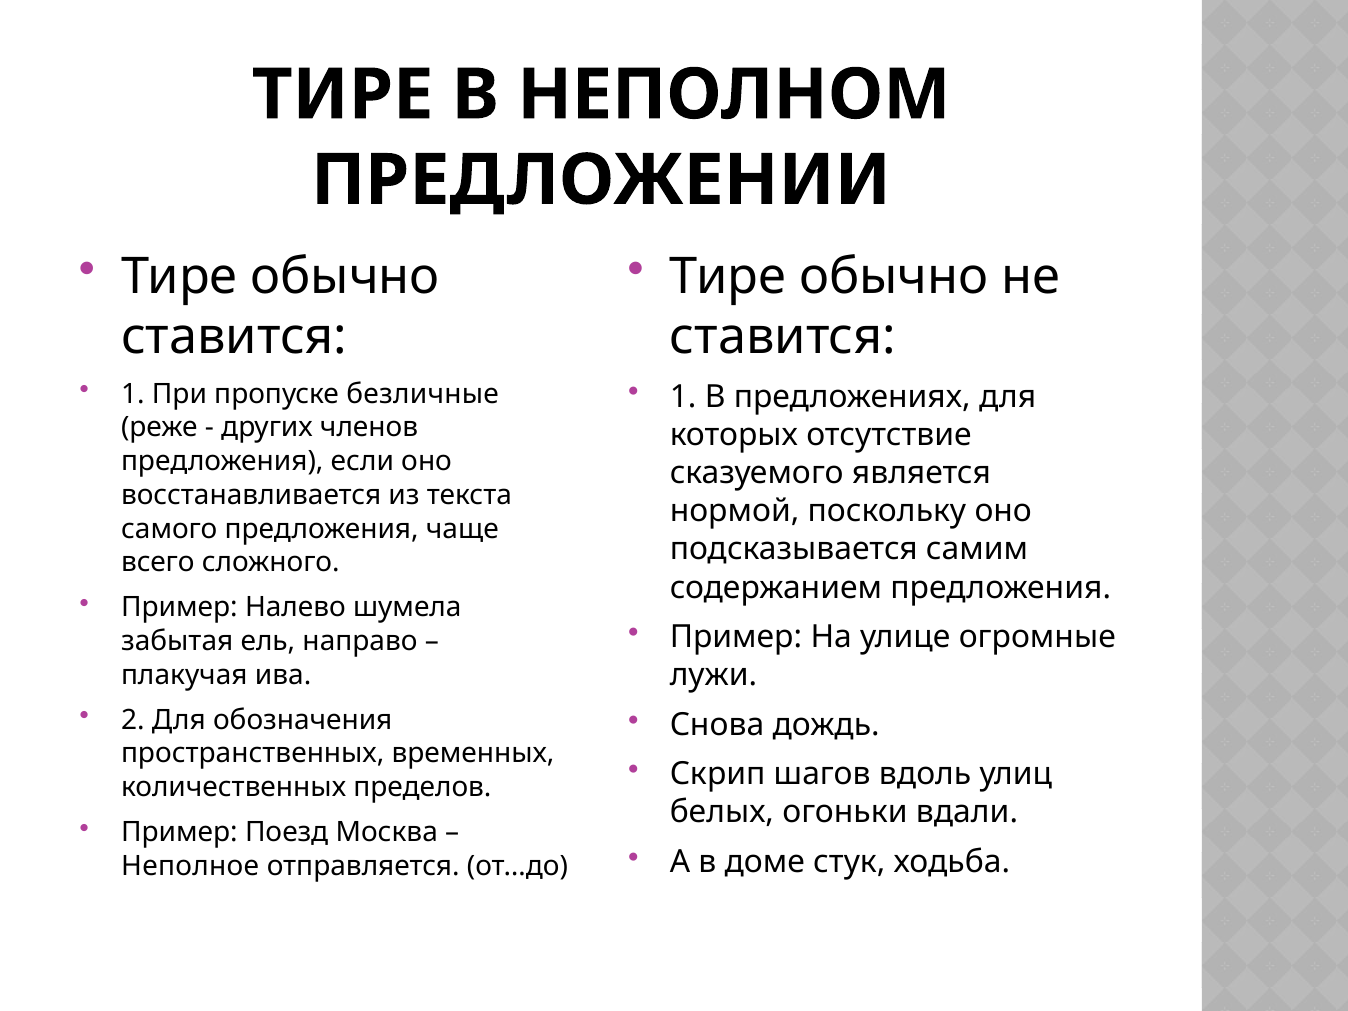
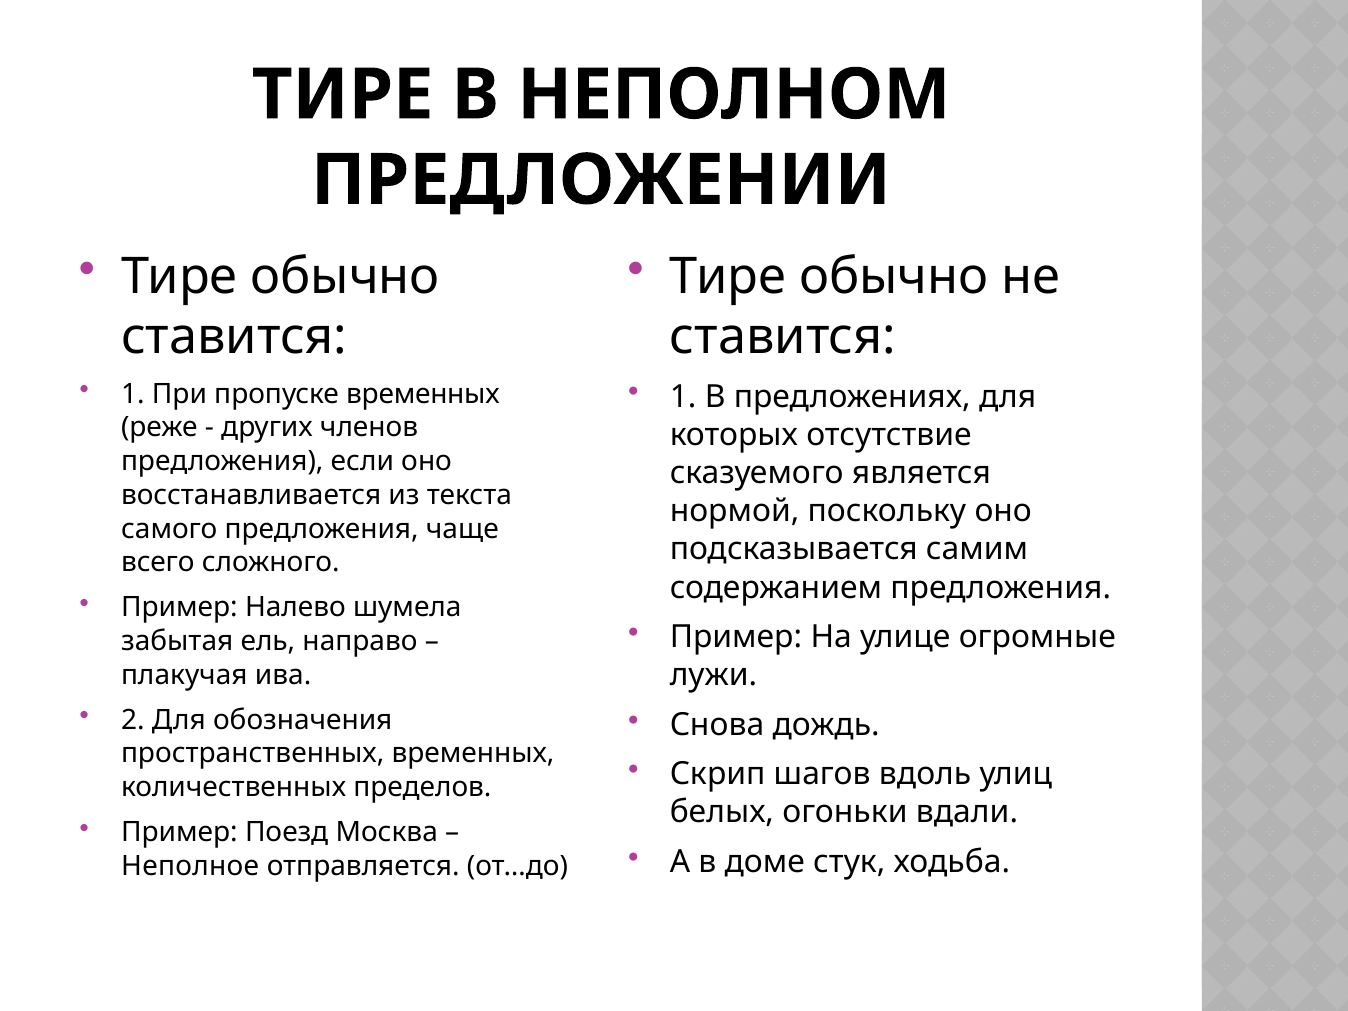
пропуске безличные: безличные -> временных (423, 394)
